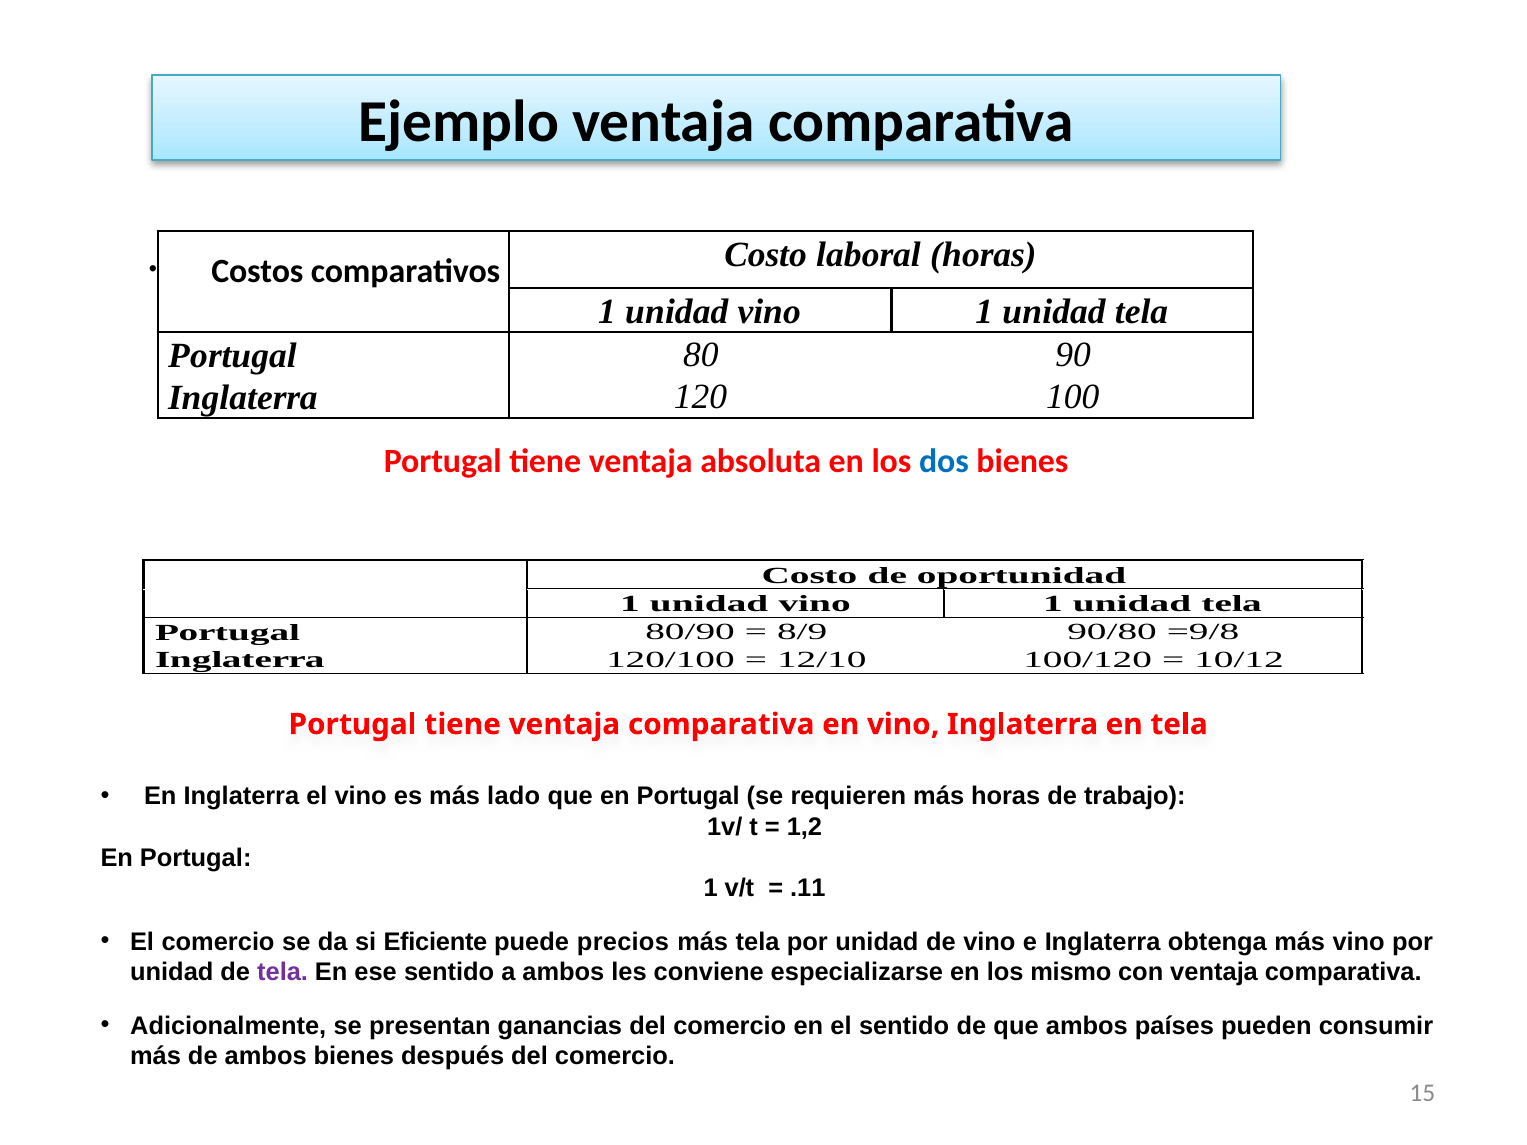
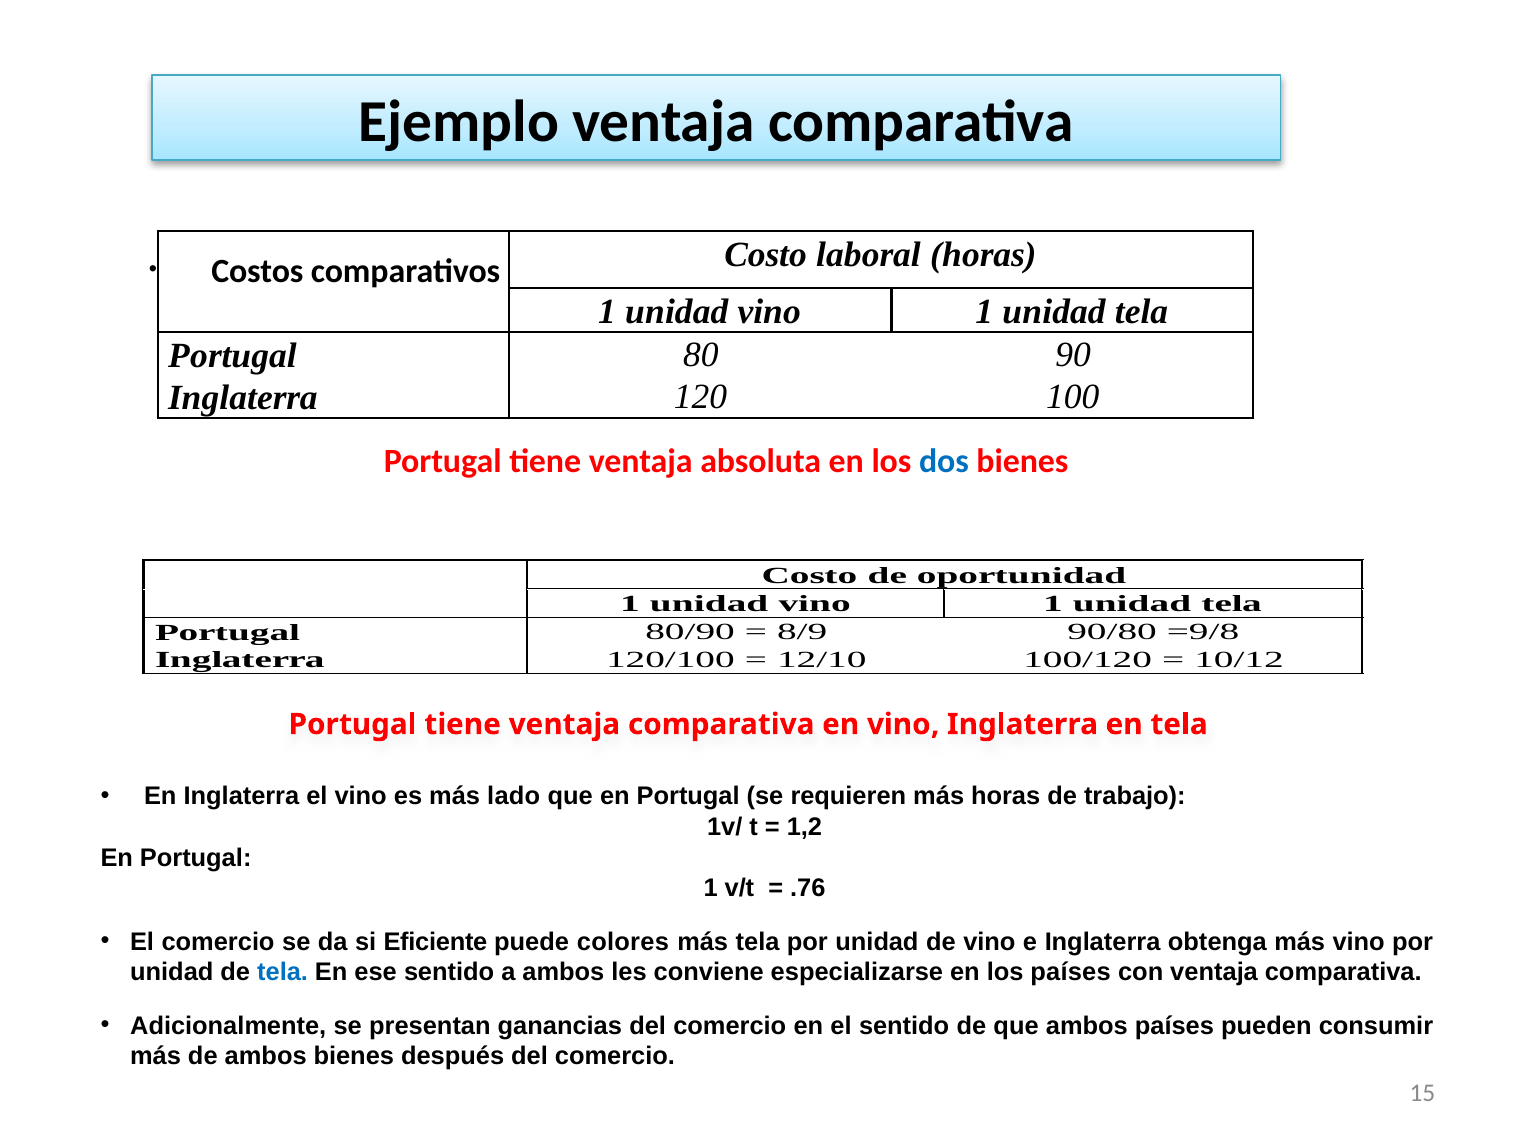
.11: .11 -> .76 (808, 888)
precios: precios -> colores (623, 942)
tela colour: purple -> blue (283, 972)
los mismo: mismo -> países (1071, 972)
